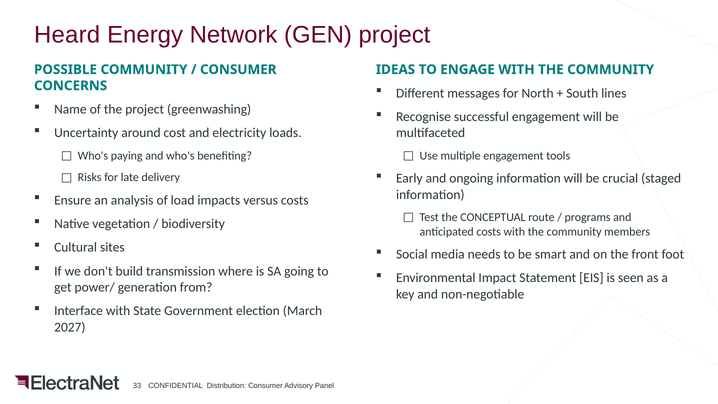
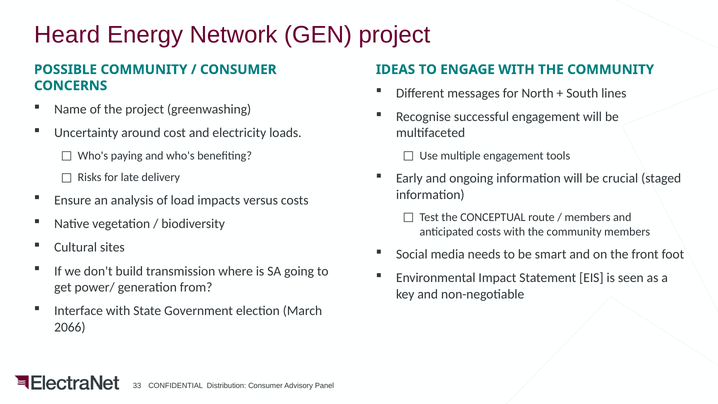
programs: programs -> members (588, 217)
2027: 2027 -> 2066 (70, 327)
